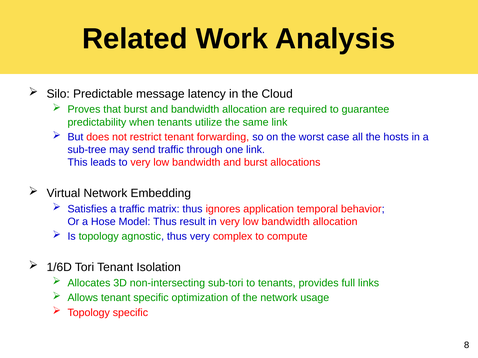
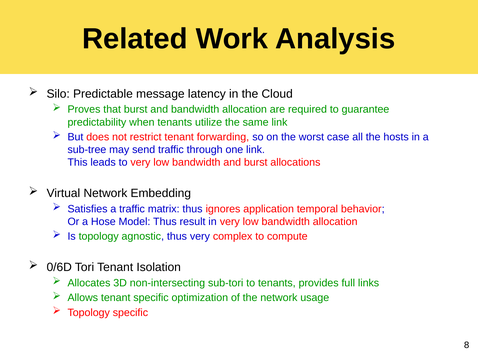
1/6D: 1/6D -> 0/6D (59, 268)
